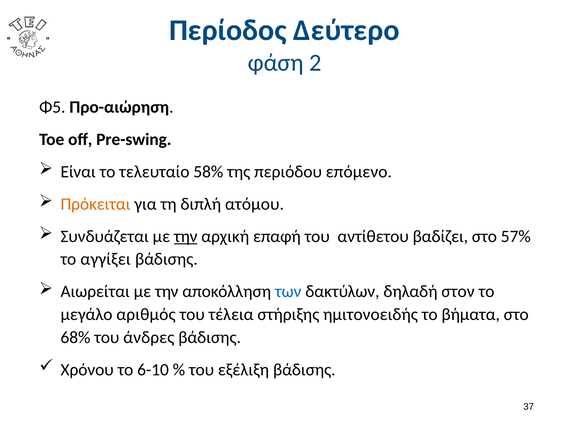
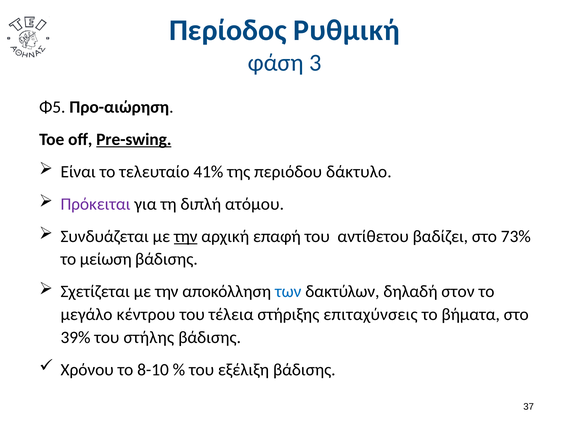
Δεύτερο: Δεύτερο -> Ρυθμική (347, 30)
2: 2 -> 3 (315, 63)
Pre-swing underline: none -> present (134, 139)
58%: 58% -> 41% (208, 172)
επόμενο: επόμενο -> δάκτυλο (359, 172)
Πρόκειται colour: orange -> purple (95, 204)
57%: 57% -> 73% (516, 236)
αγγίξει: αγγίξει -> μείωση (106, 259)
Αιωρείται: Αιωρείται -> Σχετίζεται (95, 292)
αριθμός: αριθμός -> κέντρου (146, 314)
ημιτονοειδής: ημιτονοειδής -> επιταχύνσεις (370, 314)
68%: 68% -> 39% (75, 337)
άνδρες: άνδρες -> στήλης (149, 337)
6-10: 6-10 -> 8-10 (153, 370)
